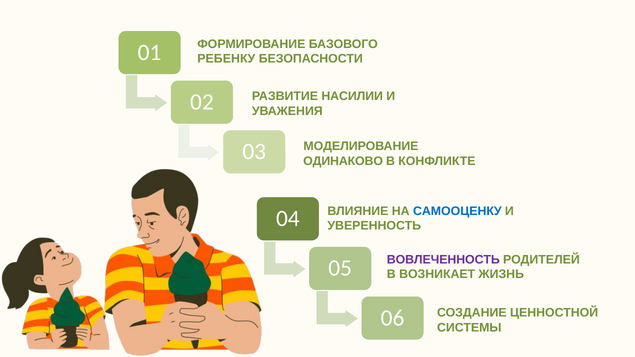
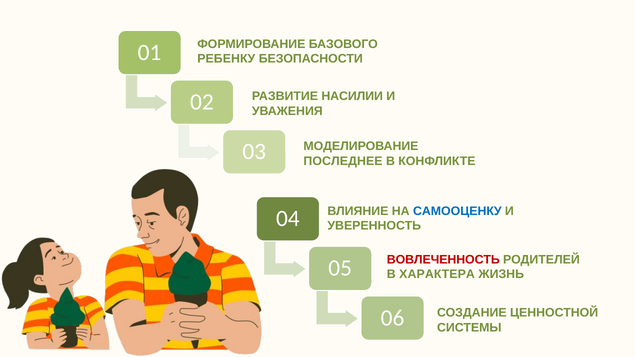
ОДИНАКОВО: ОДИНАКОВО -> ПОСЛЕДНЕЕ (343, 161)
ВОВЛЕЧЕННОСТЬ colour: purple -> red (443, 260)
ВОЗНИКАЕТ: ВОЗНИКАЕТ -> ХАРАКТЕРА (437, 274)
